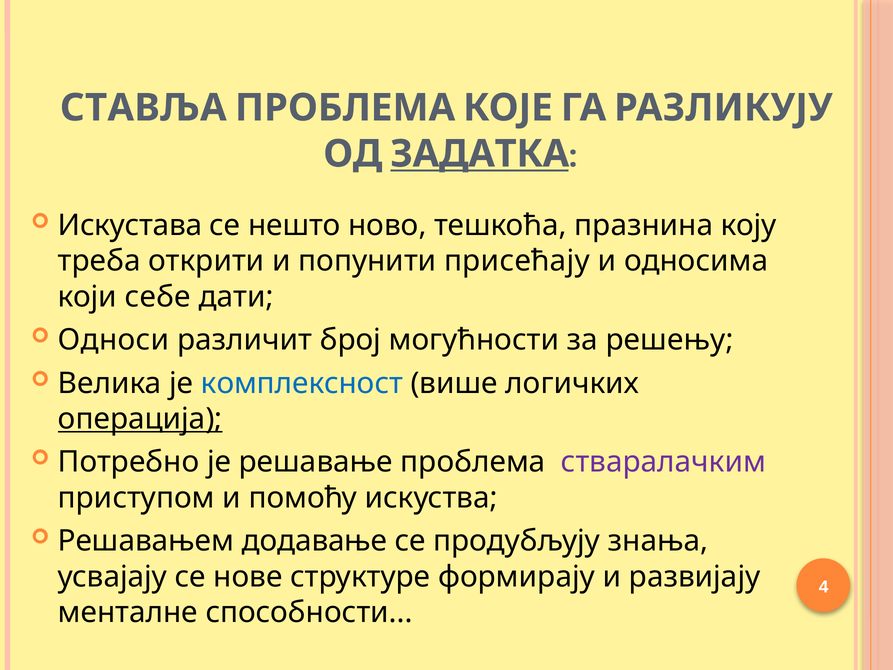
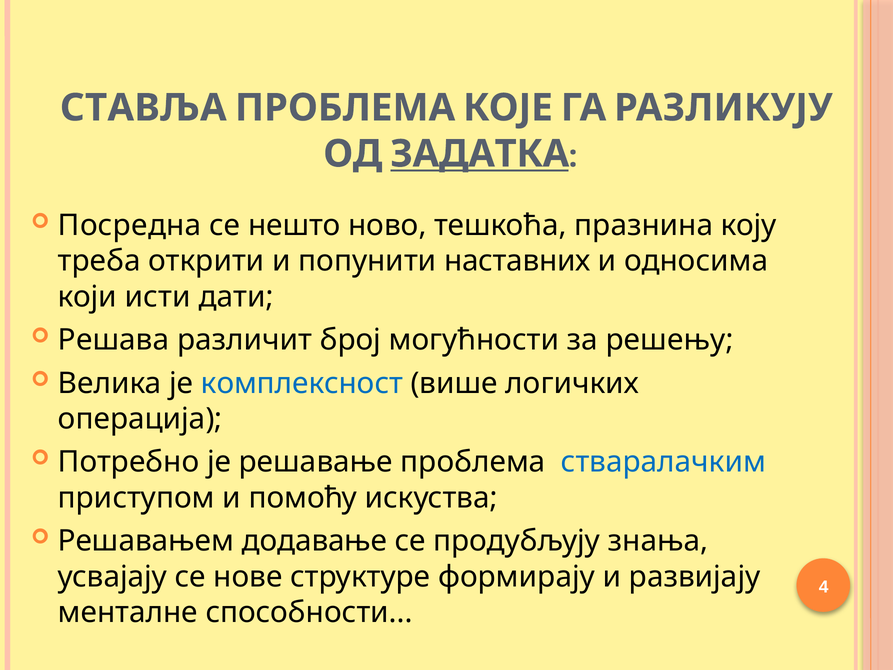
Искустава: Искустава -> Посредна (130, 225)
присећају: присећају -> наставних (517, 261)
себе: себе -> исти (158, 297)
Односи: Односи -> Решава (114, 340)
операција underline: present -> none (140, 419)
стваралачким colour: purple -> blue (664, 462)
